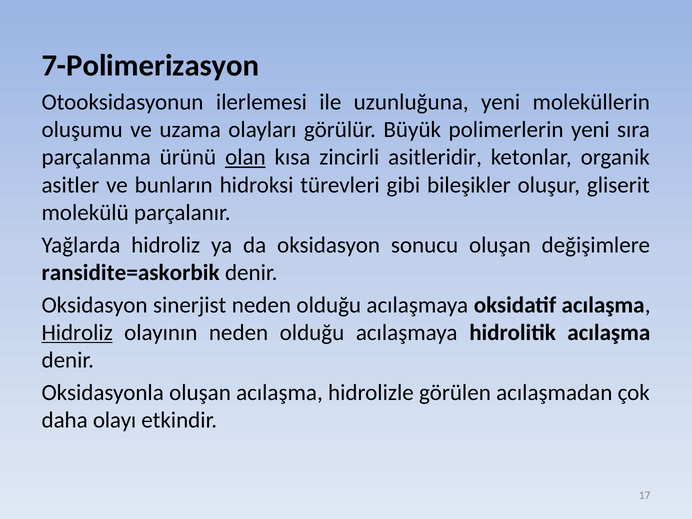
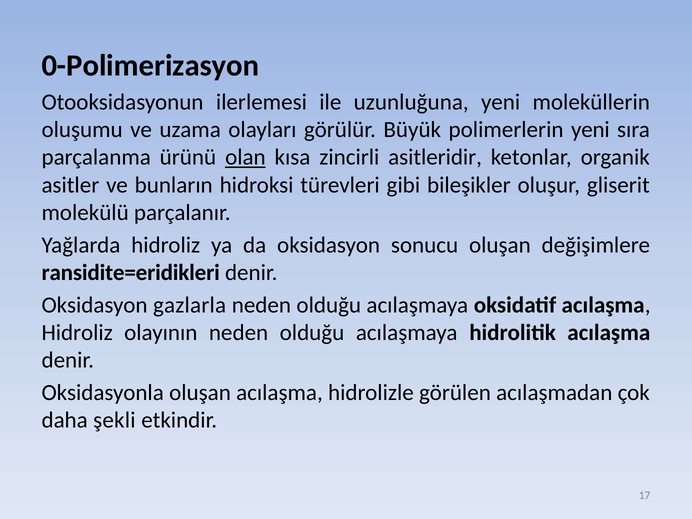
7-Polimerizasyon: 7-Polimerizasyon -> 0-Polimerizasyon (150, 66)
ransidite=askorbik: ransidite=askorbik -> ransidite=eridikleri (131, 273)
sinerjist: sinerjist -> gazlarla (190, 305)
Hidroliz underline: present -> none (77, 333)
olayı: olayı -> şekli (114, 420)
